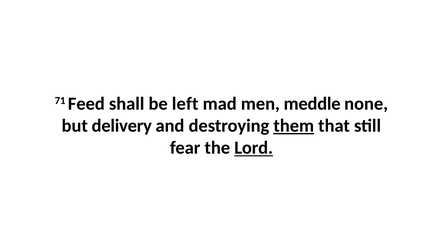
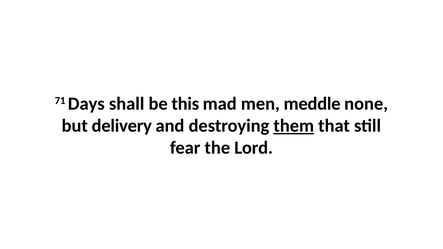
Feed: Feed -> Days (86, 104)
left: left -> this (185, 104)
Lord underline: present -> none (254, 148)
